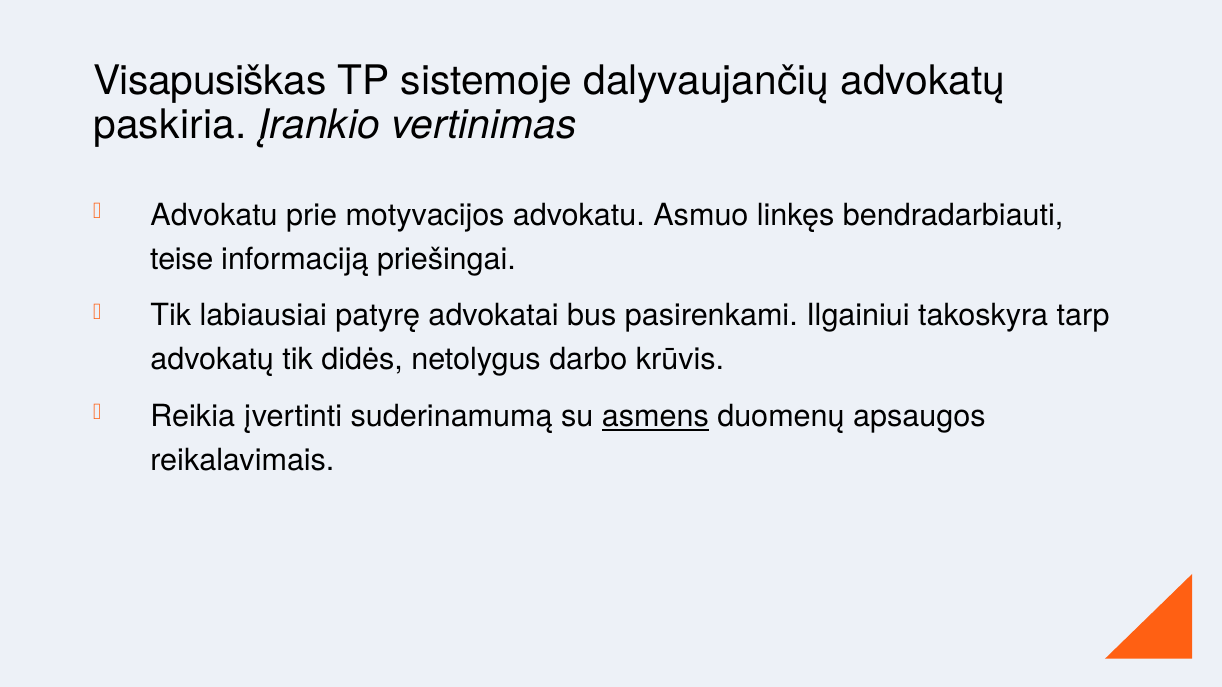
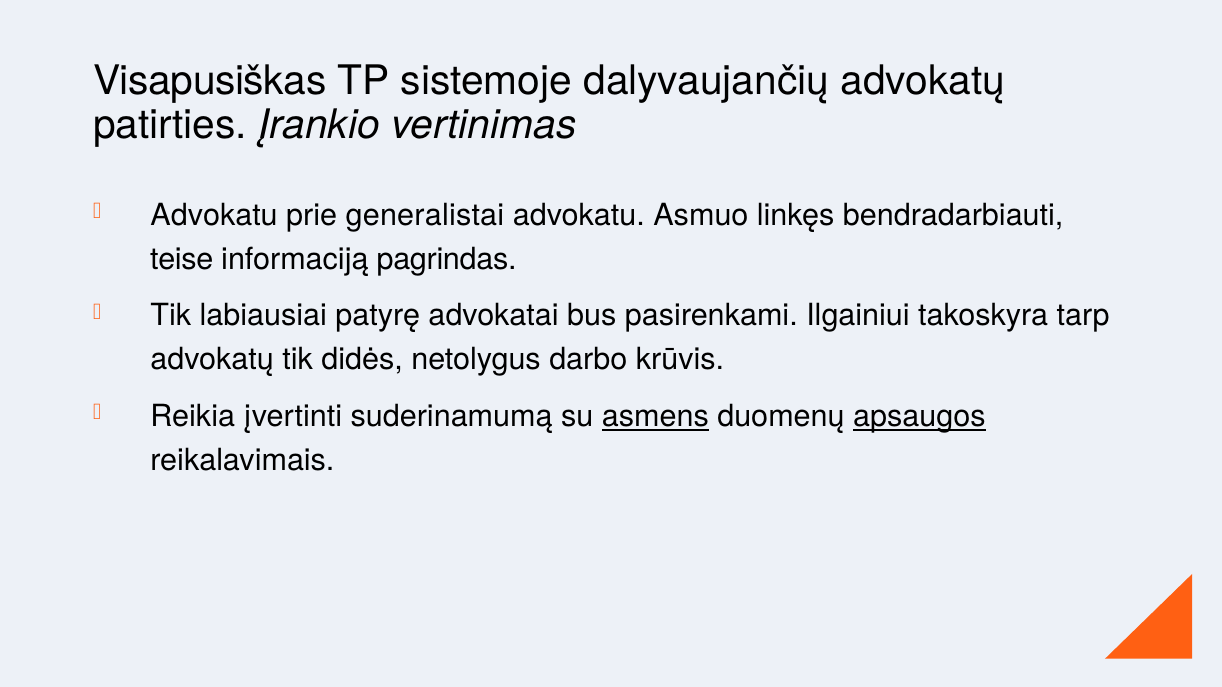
paskiria: paskiria -> patirties (170, 125)
motyvacijos: motyvacijos -> generalistai (425, 215)
priešingai: priešingai -> pagrindas (447, 259)
apsaugos underline: none -> present (919, 417)
